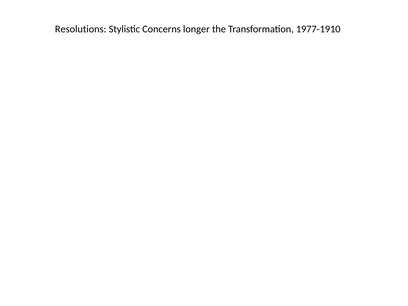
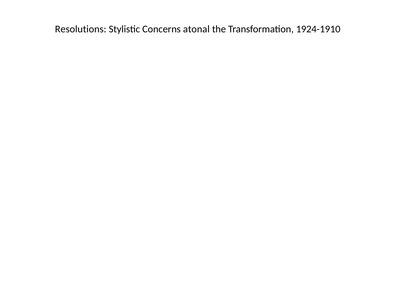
longer: longer -> atonal (196, 29)
1977-1910: 1977-1910 -> 1924-1910 (318, 29)
